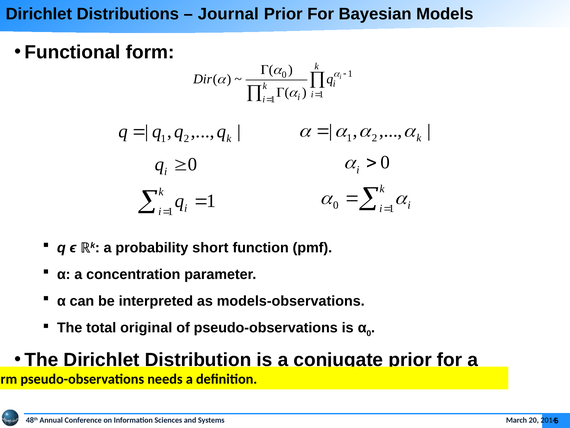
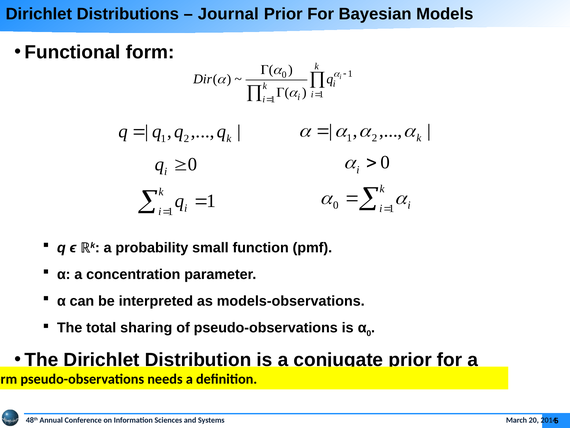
short: short -> small (210, 248)
original: original -> sharing (146, 327)
